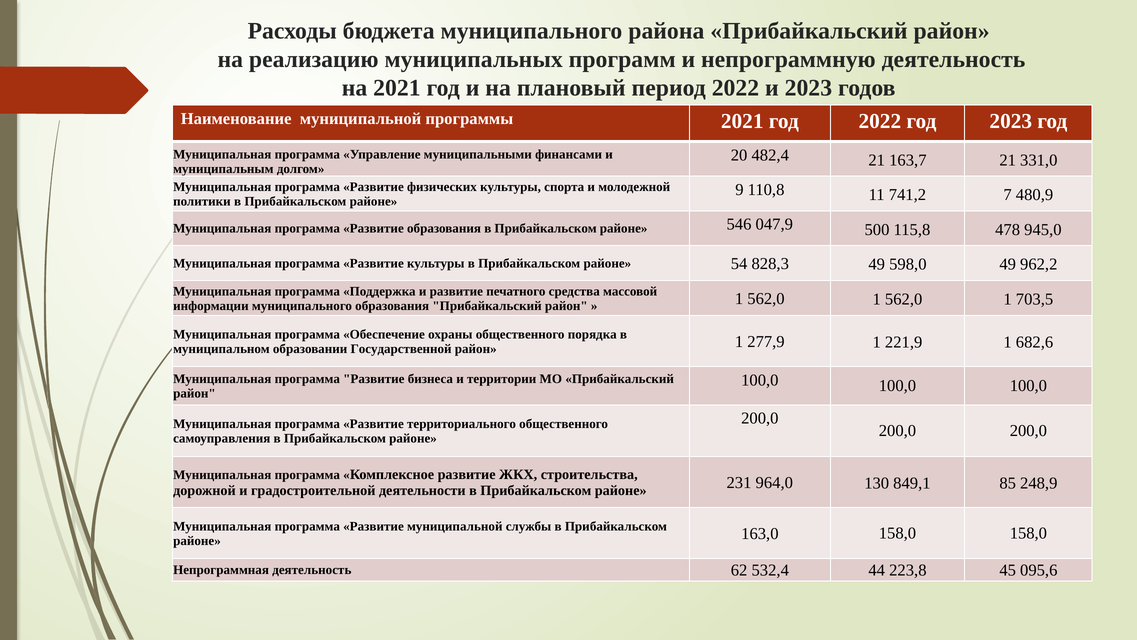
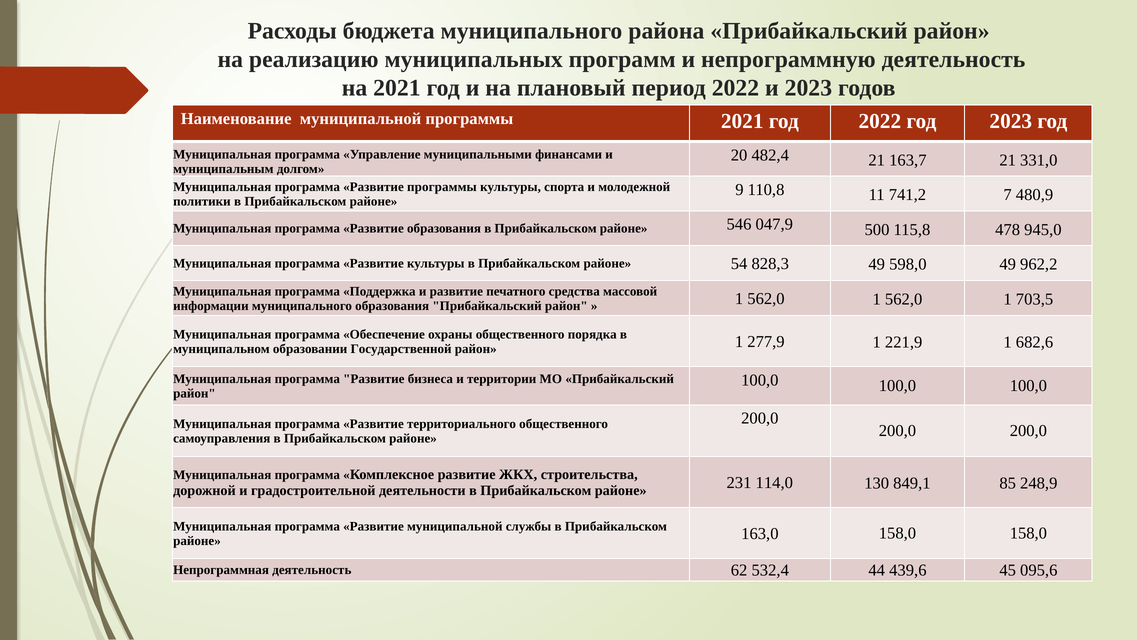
Развитие физических: физических -> программы (442, 187)
964,0: 964,0 -> 114,0 (774, 482)
223,8: 223,8 -> 439,6 (908, 570)
